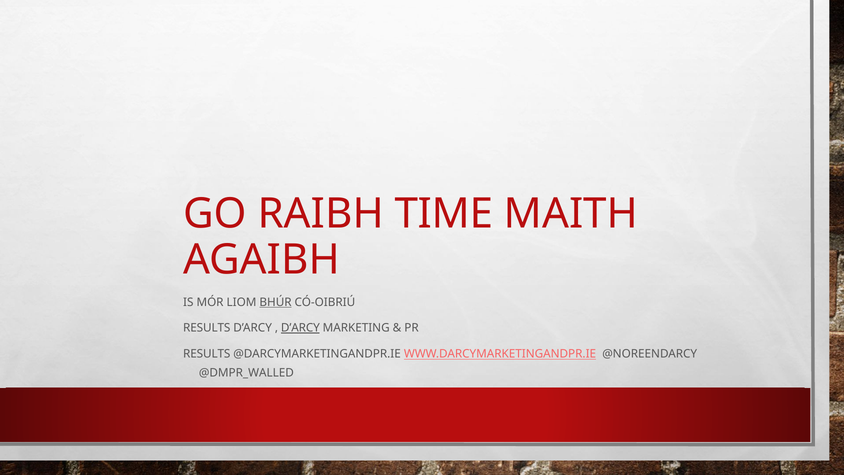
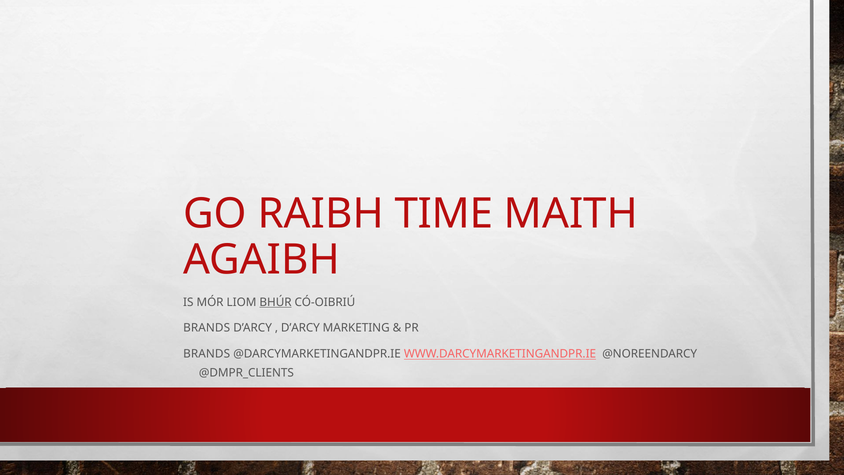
RESULTS: RESULTS -> BRANDS (207, 328)
D’ARCY underline: present -> none (300, 328)
RESULTS: RESULTS -> BRANDS (207, 354)
@DMPR_WALLED: @DMPR_WALLED -> @DMPR_CLIENTS (246, 373)
